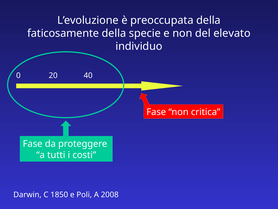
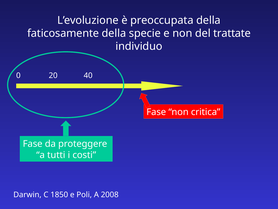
elevato: elevato -> trattate (232, 33)
